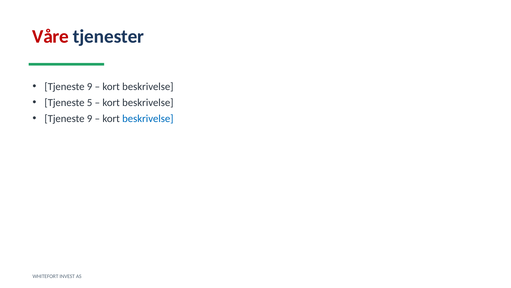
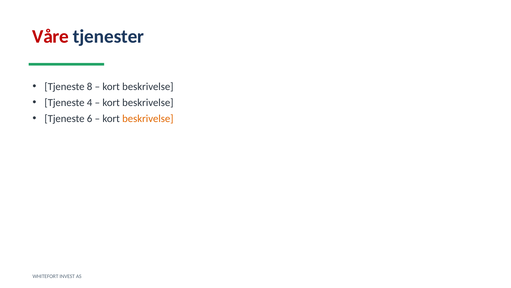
9: 9 -> 8 (90, 87)
5: 5 -> 4 (90, 103)
9: 9 -> 6 (90, 119)
beskrivelse colour: blue -> orange (148, 119)
